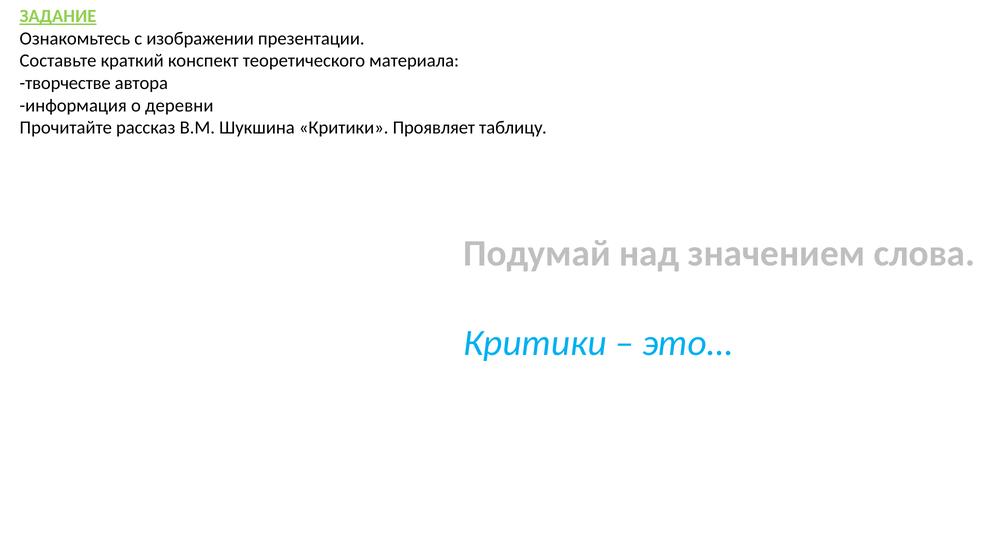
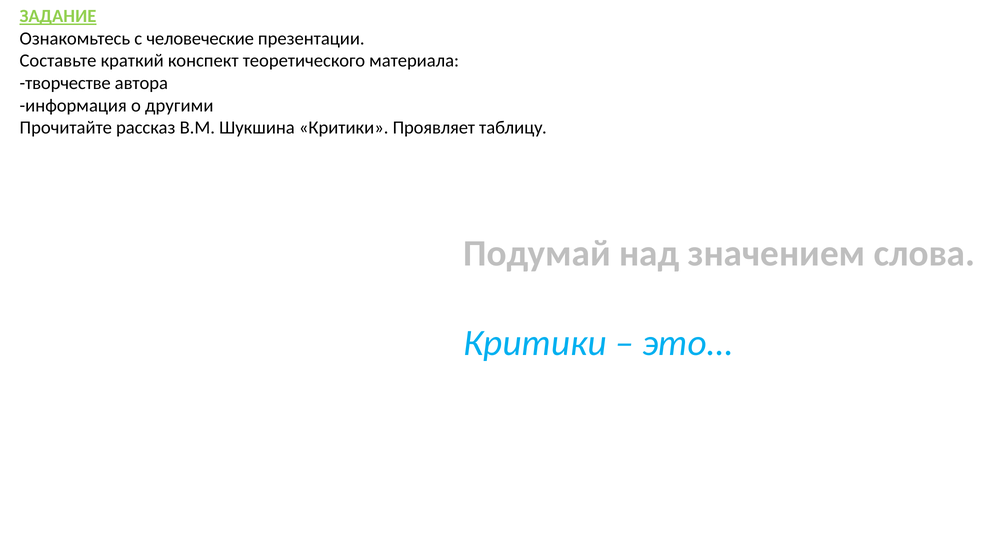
изображении: изображении -> человеческие (200, 38)
деревни: деревни -> другими (179, 105)
